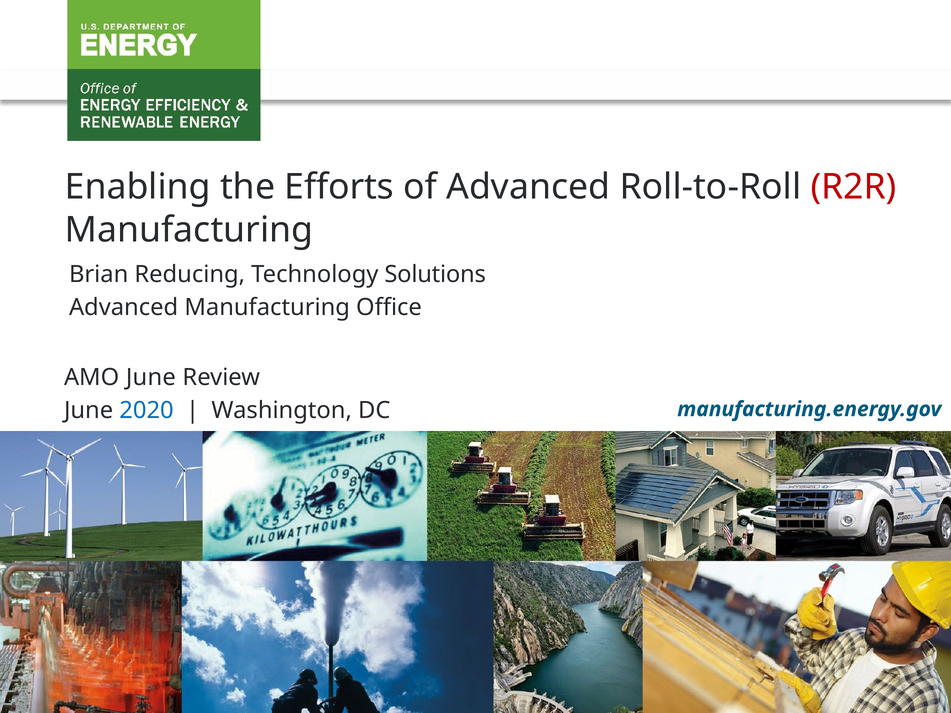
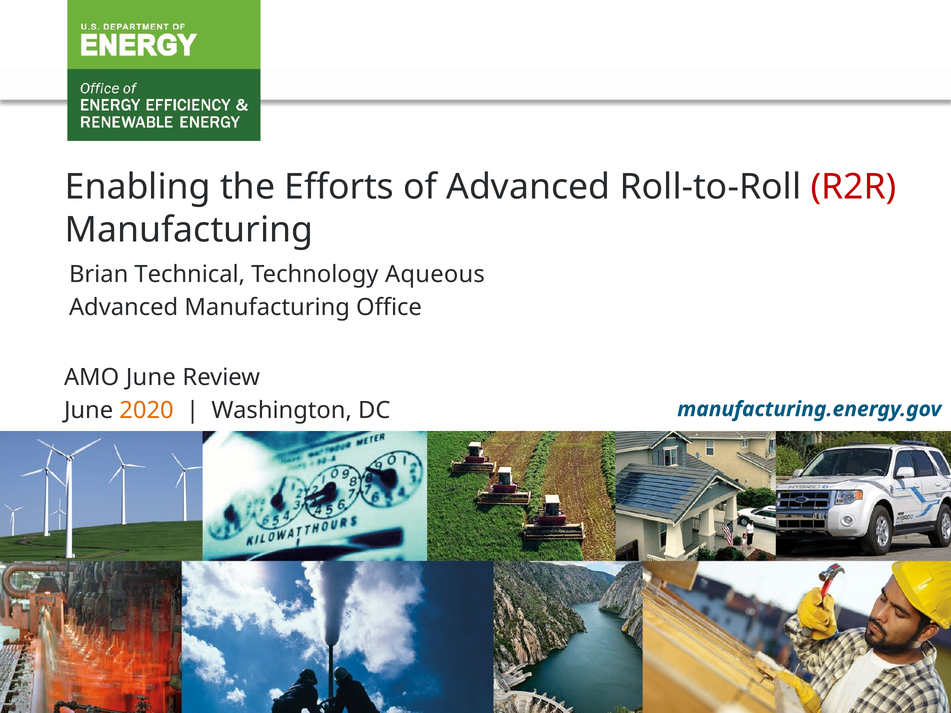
Reducing: Reducing -> Technical (190, 274)
Solutions: Solutions -> Aqueous (435, 274)
2020 colour: blue -> orange (147, 411)
